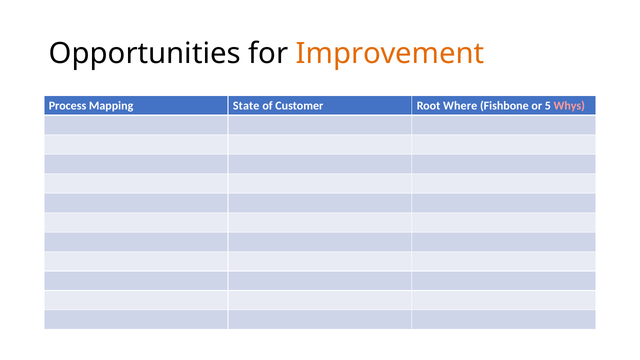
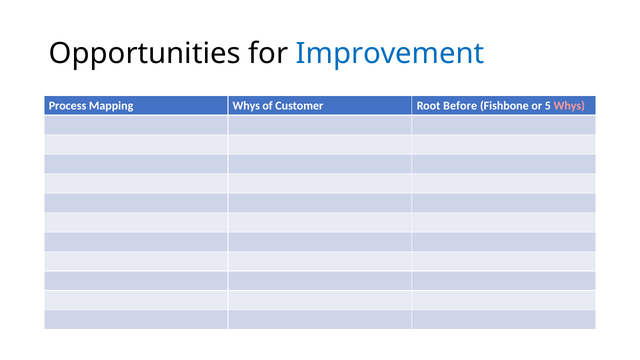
Improvement colour: orange -> blue (390, 54)
Mapping State: State -> Whys (246, 106)
Where: Where -> Before (460, 106)
